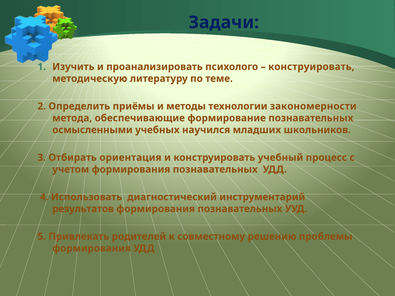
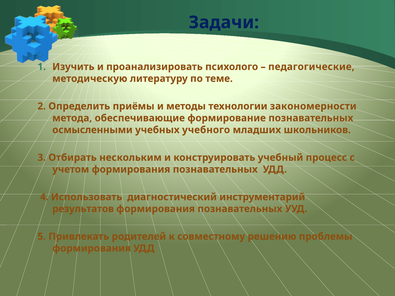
конструировать: конструировать -> педагогические (311, 67)
научился: научился -> учебного (206, 130)
ориентация: ориентация -> нескольким (131, 158)
